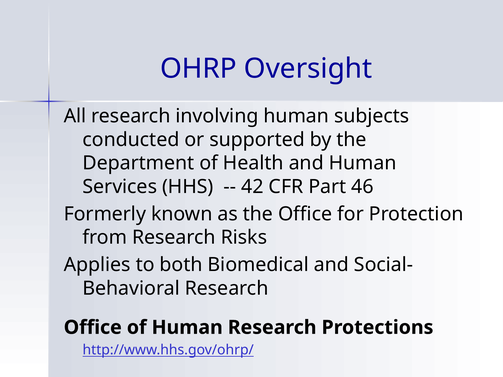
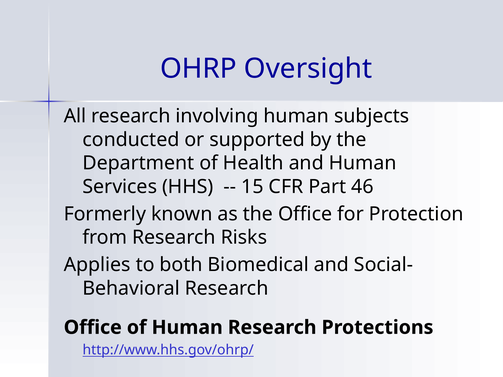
42: 42 -> 15 (252, 187)
